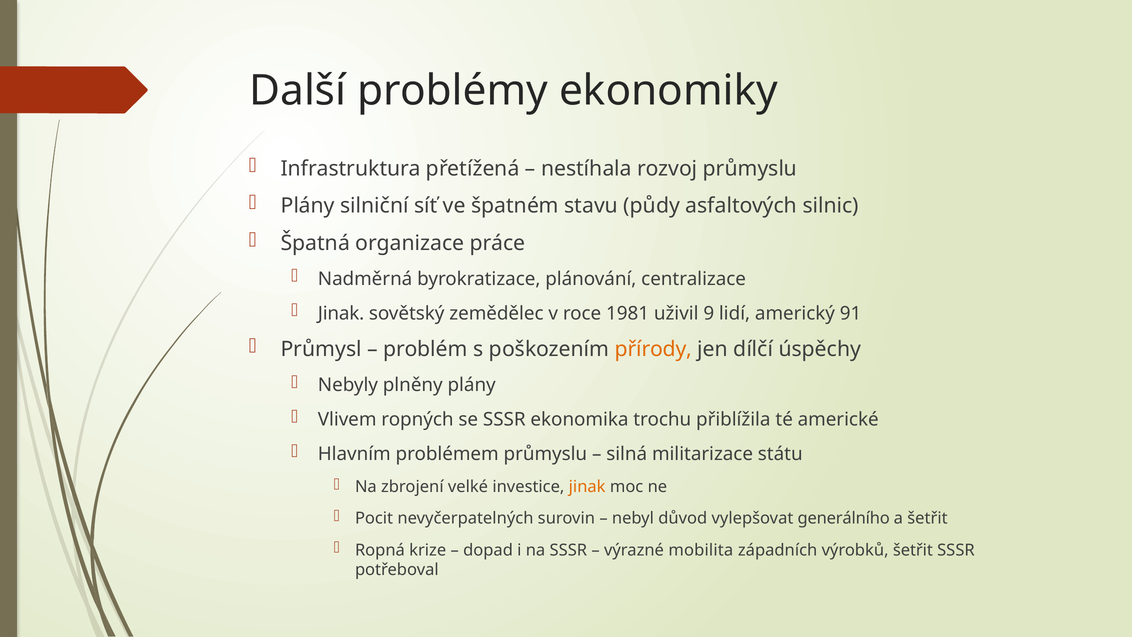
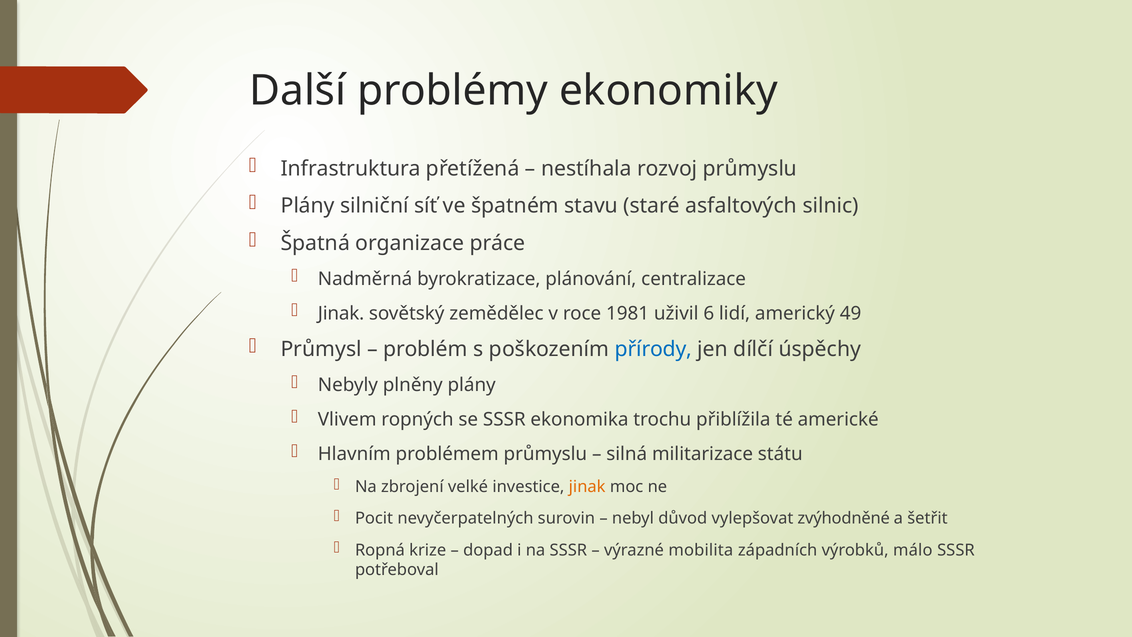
půdy: půdy -> staré (652, 206)
9: 9 -> 6 (709, 313)
91: 91 -> 49 (851, 313)
přírody colour: orange -> blue (653, 349)
generálního: generálního -> zvýhodněné (844, 518)
výrobků šetřit: šetřit -> málo (913, 550)
